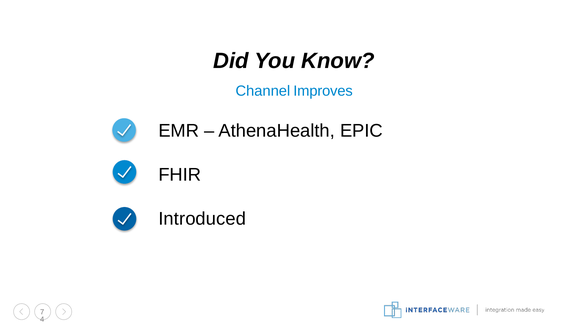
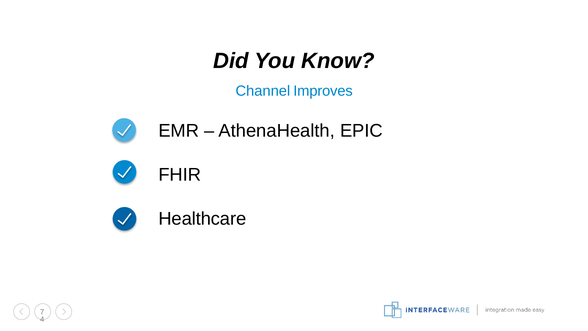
Introduced: Introduced -> Healthcare (202, 219)
